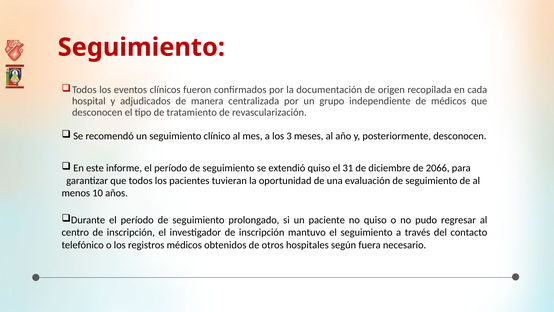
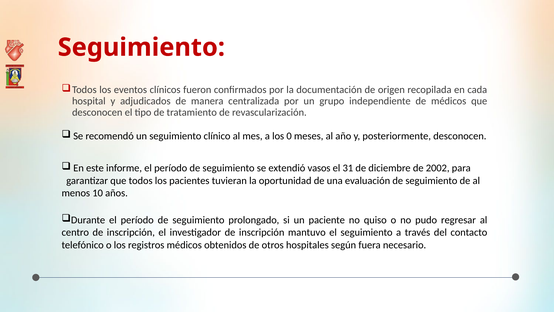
3: 3 -> 0 (289, 136)
extendió quiso: quiso -> vasos (319, 168)
2066: 2066 -> 2002 (438, 168)
